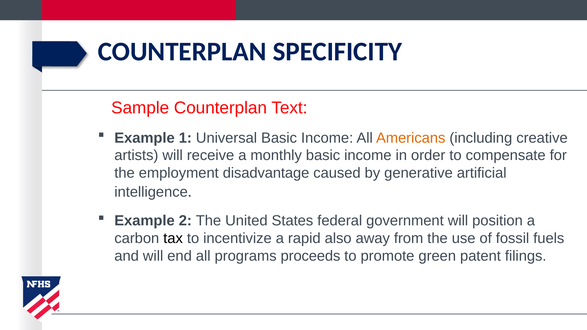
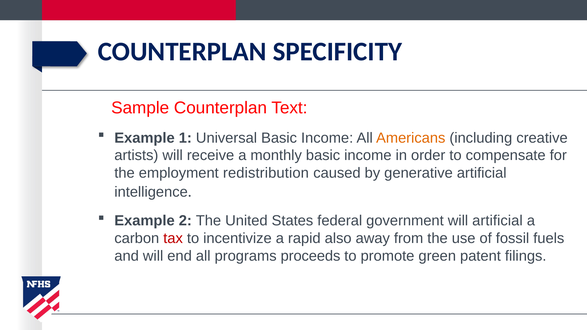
disadvantage: disadvantage -> redistribution (266, 173)
will position: position -> artificial (497, 221)
tax colour: black -> red (173, 238)
